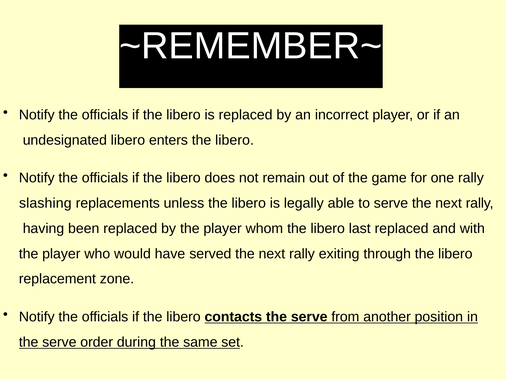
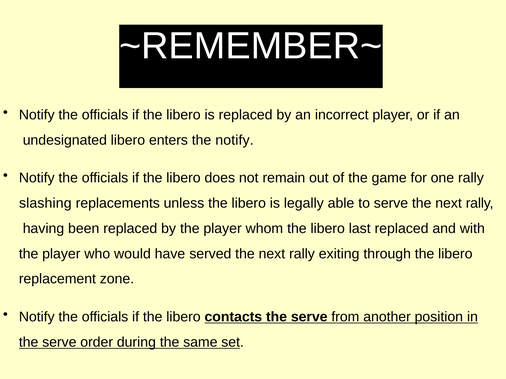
enters the libero: libero -> notify (235, 140)
